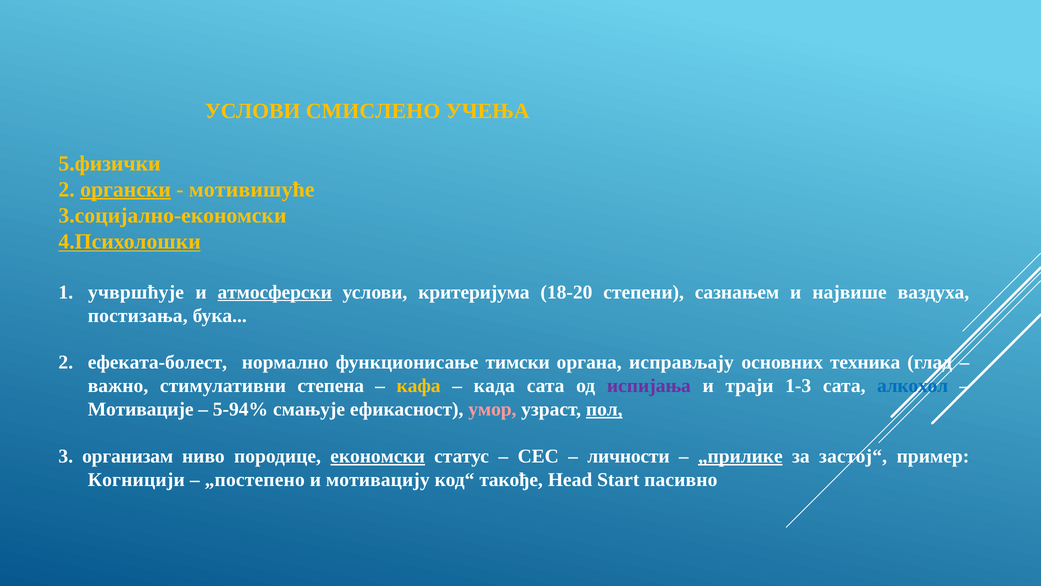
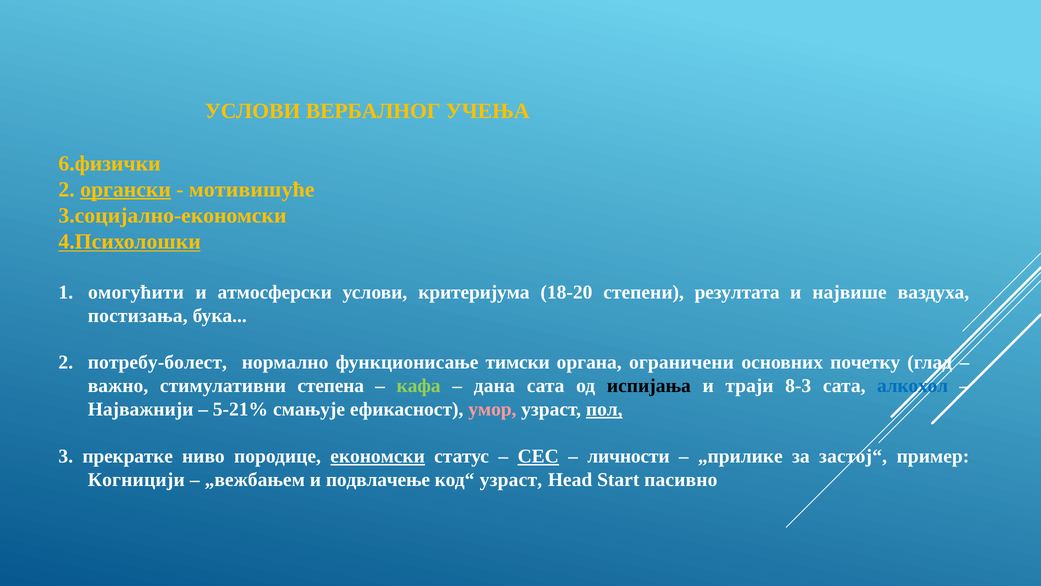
СМИСЛЕНО: СМИСЛЕНО -> ВЕРБАЛНОГ (373, 111)
5.физички: 5.физички -> 6.физички (110, 163)
учвршћује: учвршћује -> омогућити (136, 292)
атмосферски underline: present -> none (275, 292)
сазнањем: сазнањем -> резултата (737, 292)
ефеката-болест: ефеката-болест -> потребу-болест (157, 362)
исправљају: исправљају -> ограничени (681, 362)
техника: техника -> почетку (865, 362)
кафа colour: yellow -> light green (419, 386)
када: када -> дана (494, 386)
испијања colour: purple -> black (649, 386)
1-3: 1-3 -> 8-3 (798, 386)
Мотивације: Мотивације -> Најважнији (141, 409)
5-94%: 5-94% -> 5-21% (240, 409)
организам: организам -> прекратке (128, 456)
СЕС underline: none -> present (538, 456)
„прилике underline: present -> none (740, 456)
„постепено: „постепено -> „вежбањем (255, 479)
мотивацију: мотивацију -> подвлачење (378, 479)
код“ такође: такође -> узраст (511, 479)
